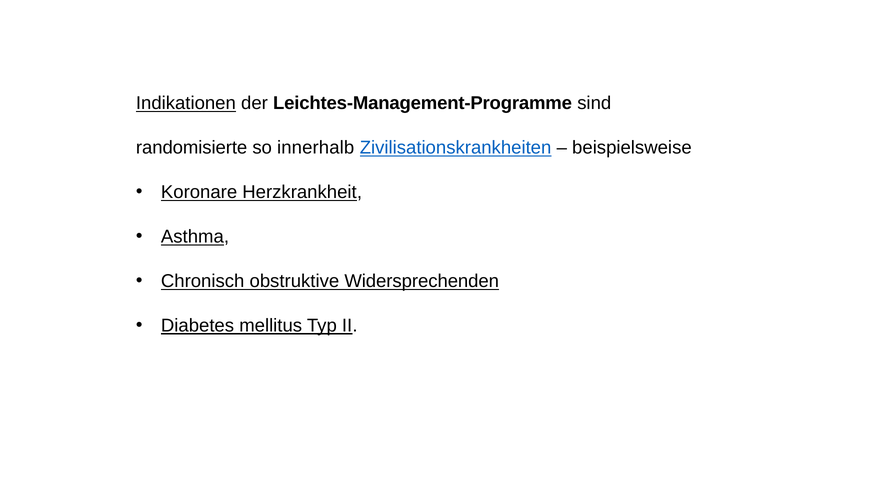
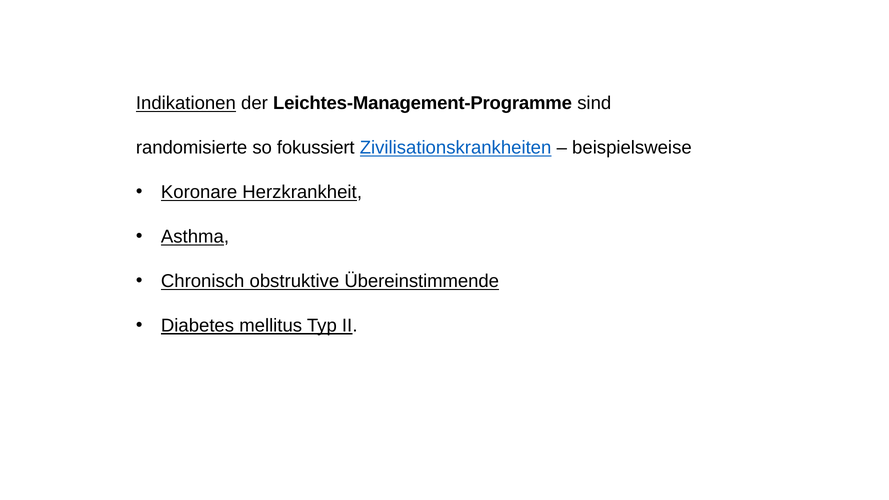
innerhalb: innerhalb -> fokussiert (316, 148)
Widersprechenden: Widersprechenden -> Übereinstimmende (422, 281)
